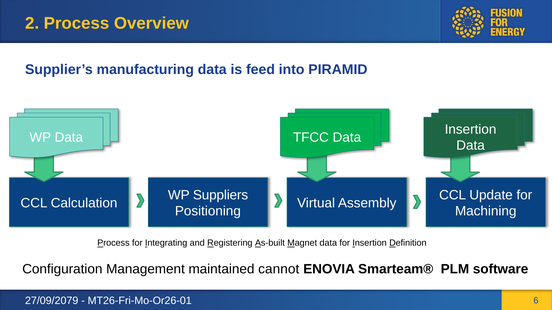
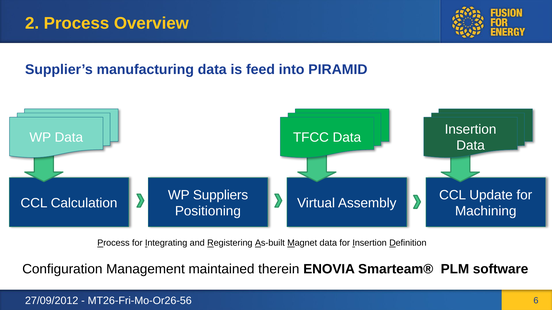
cannot: cannot -> therein (279, 269)
27/09/2079: 27/09/2079 -> 27/09/2012 (52, 301)
MT26-Fri-Mo-Or26-01: MT26-Fri-Mo-Or26-01 -> MT26-Fri-Mo-Or26-56 (140, 301)
